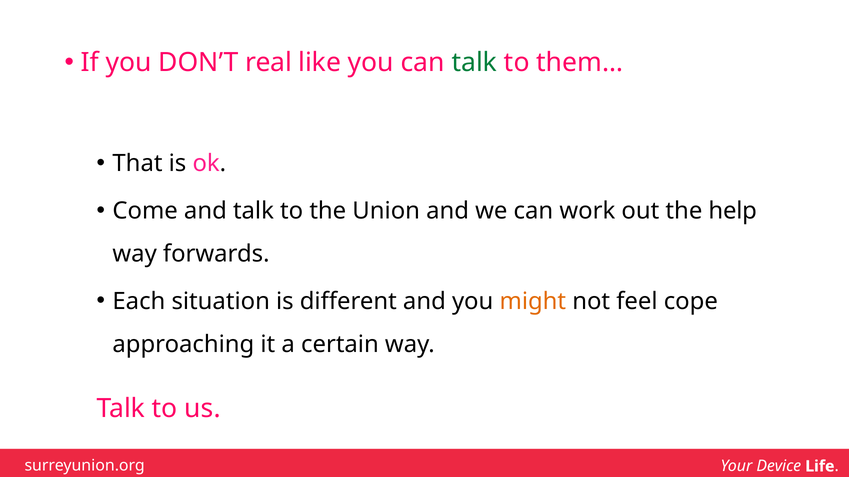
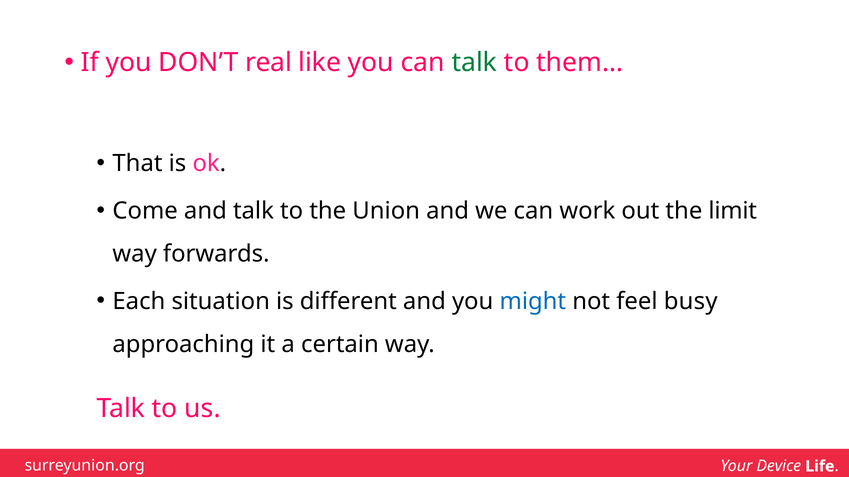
help: help -> limit (733, 211)
might colour: orange -> blue (533, 302)
cope: cope -> busy (691, 302)
